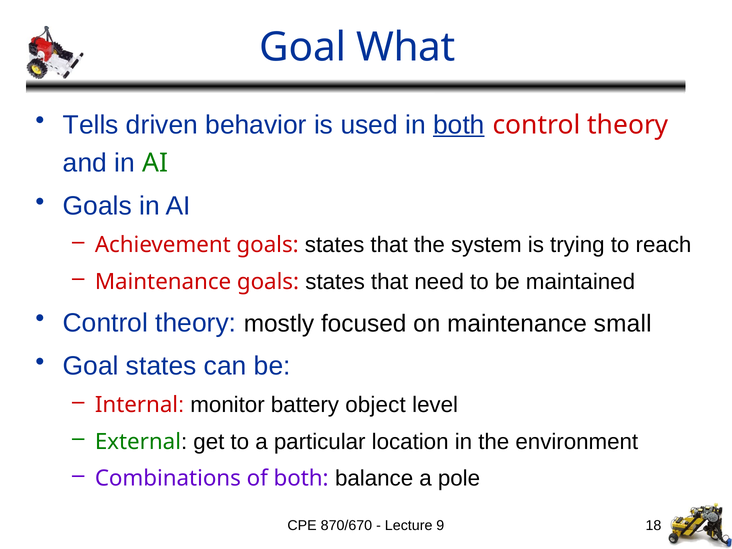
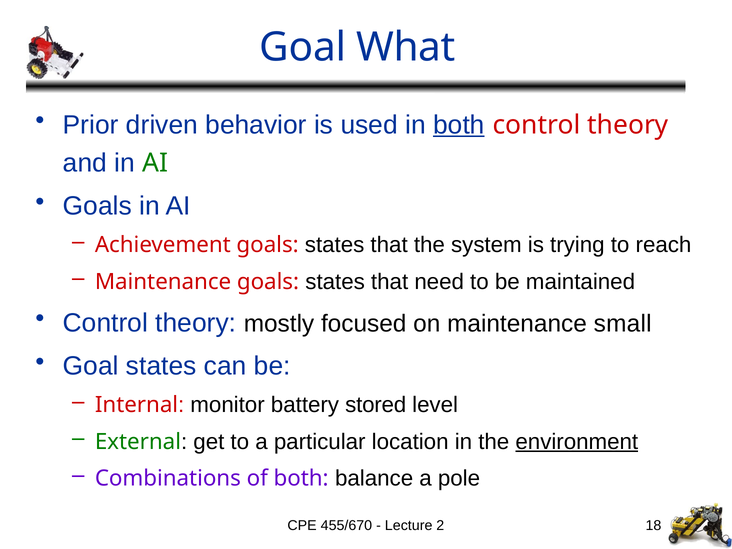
Tells: Tells -> Prior (91, 125)
object: object -> stored (376, 405)
environment underline: none -> present (577, 442)
870/670: 870/670 -> 455/670 (346, 525)
9: 9 -> 2 (440, 525)
